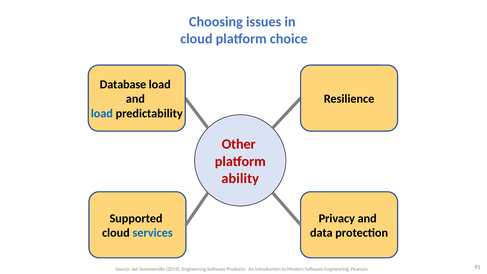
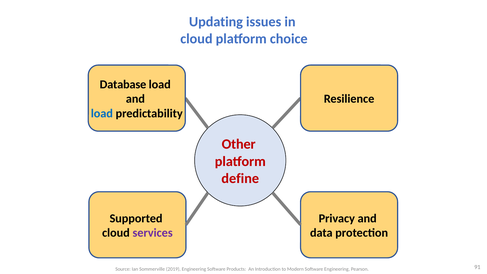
Choosing: Choosing -> Updating (216, 22)
ability: ability -> define (240, 178)
services colour: blue -> purple (153, 233)
